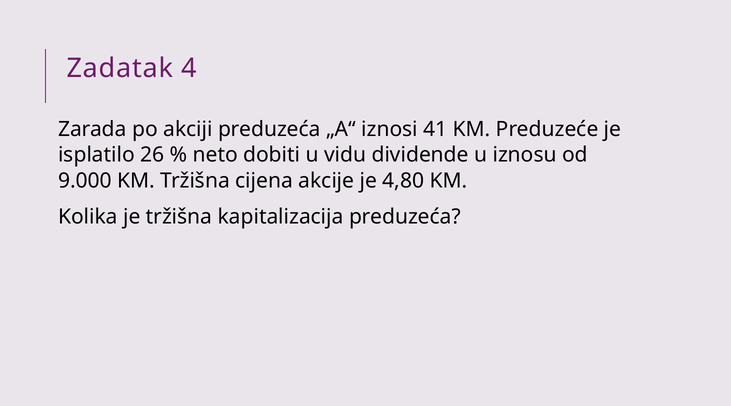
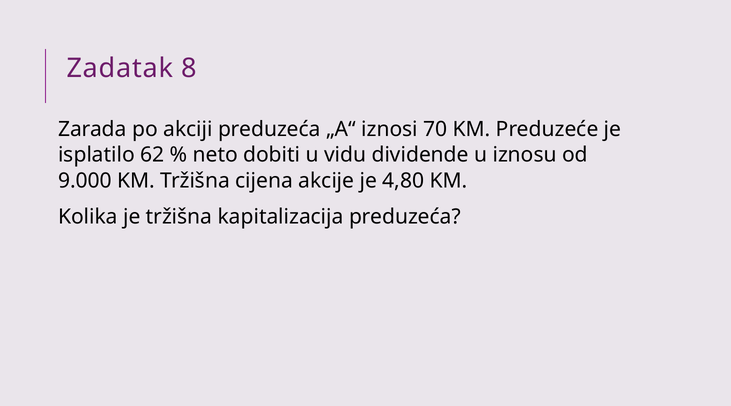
4: 4 -> 8 (189, 68)
41: 41 -> 70 (435, 129)
26: 26 -> 62 (152, 155)
